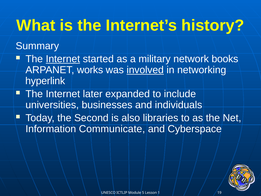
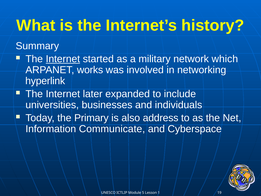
books: books -> which (225, 59)
involved underline: present -> none (145, 70)
Second: Second -> Primary (91, 118)
libraries: libraries -> address (161, 118)
